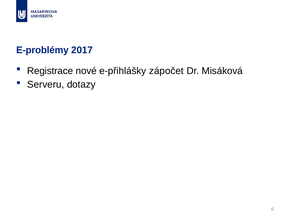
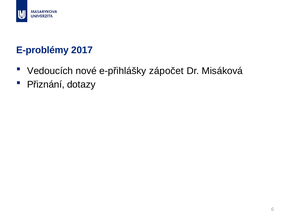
Registrace: Registrace -> Vedoucích (50, 71)
Serveru: Serveru -> Přiznání (46, 84)
